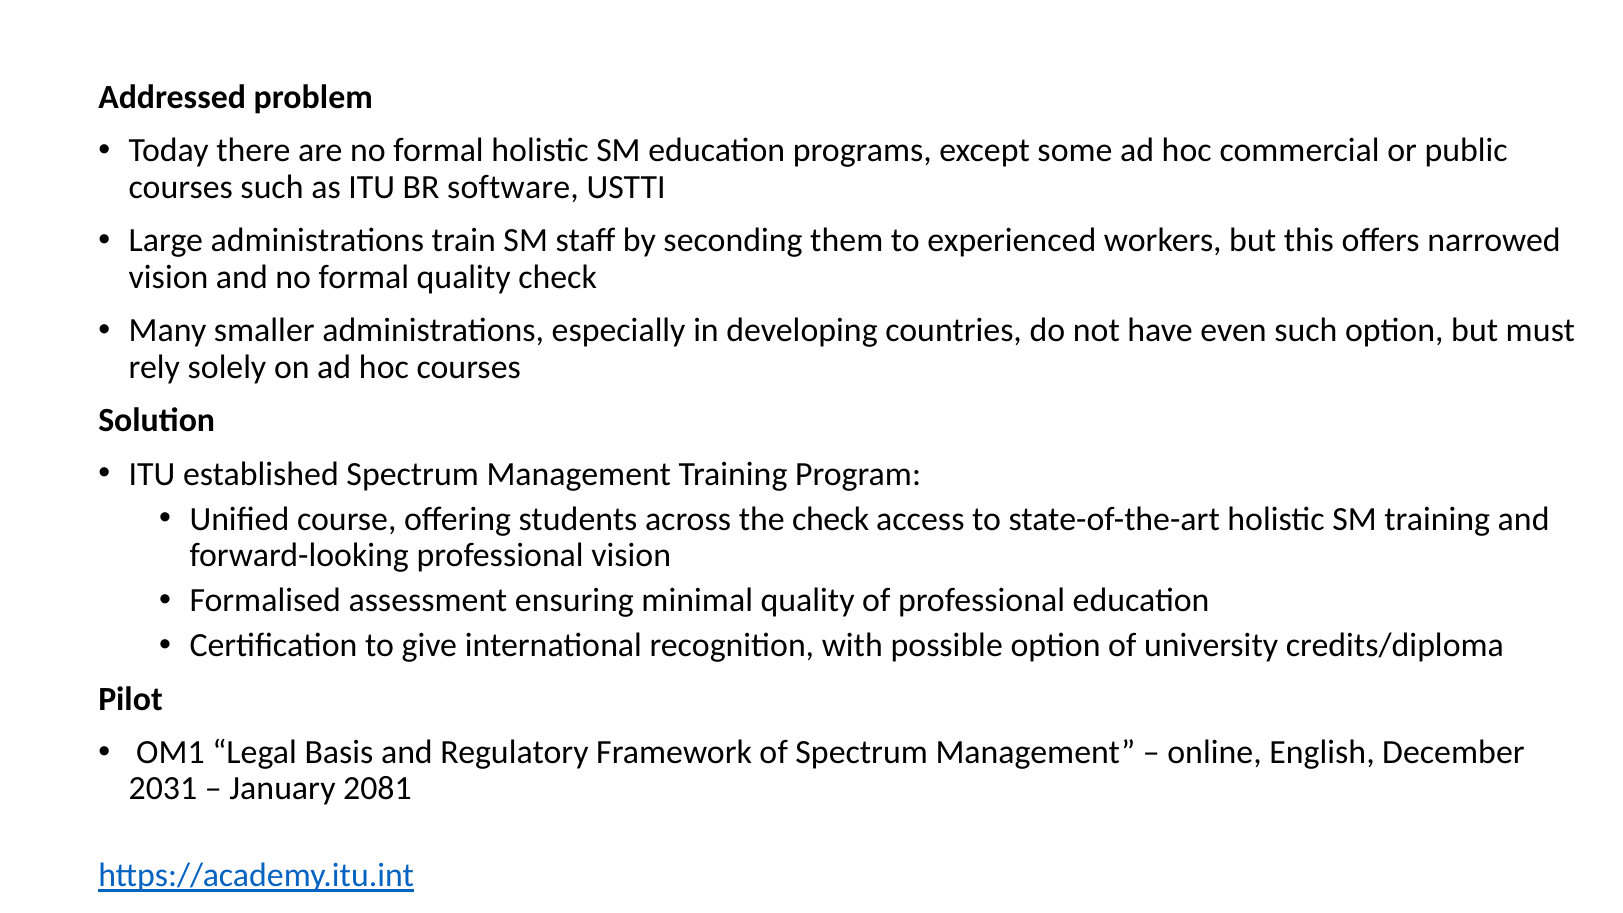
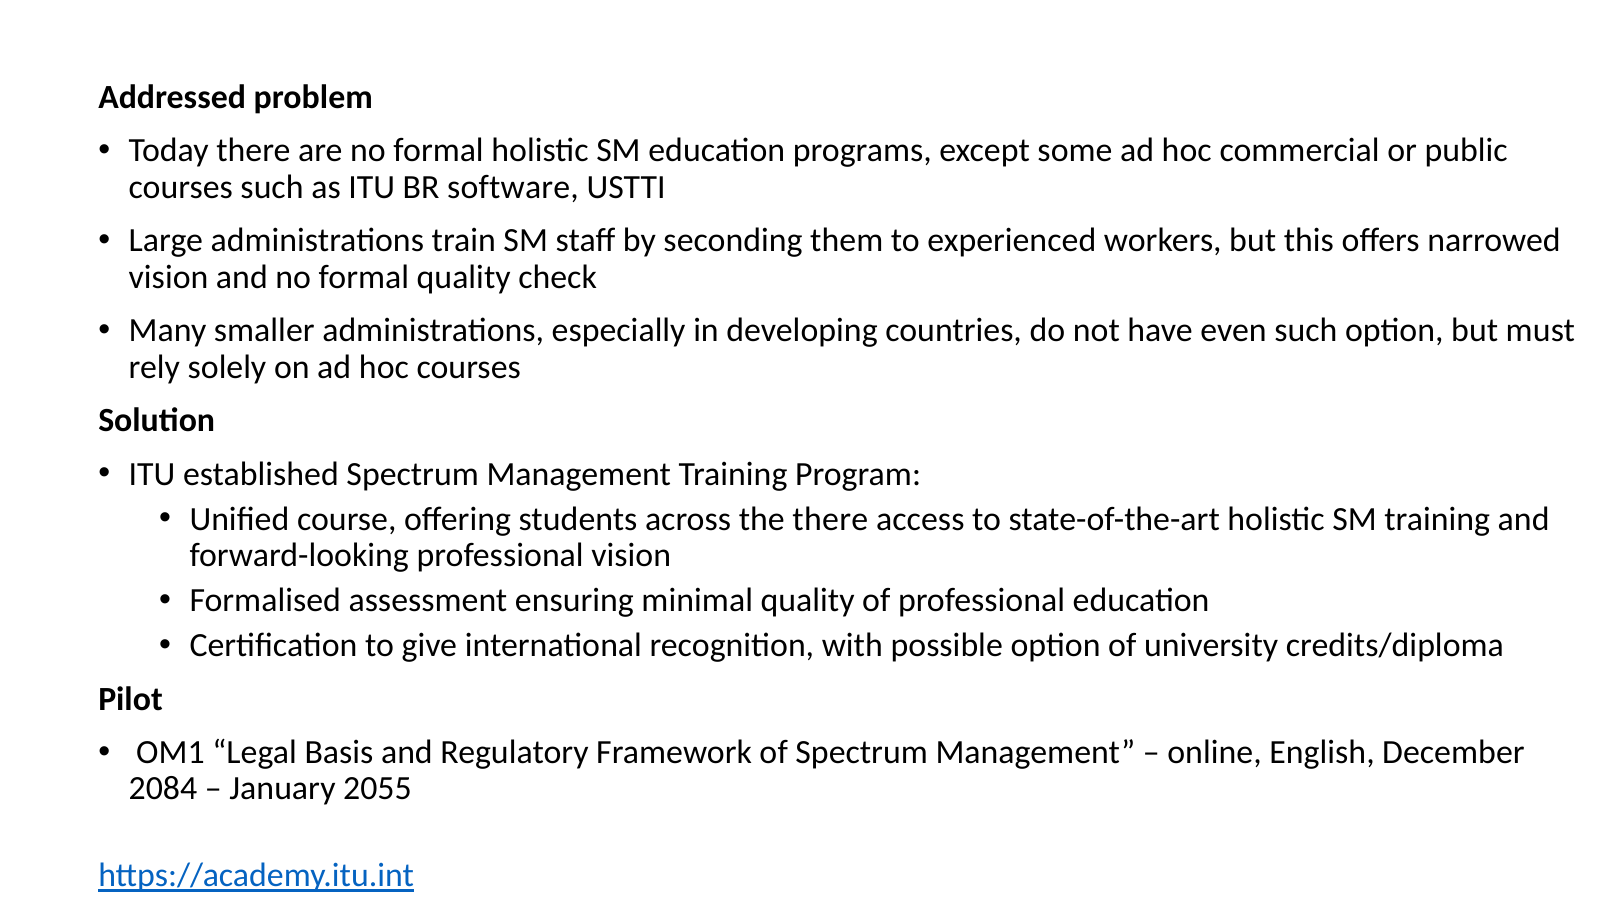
the check: check -> there (830, 519)
2031: 2031 -> 2084 (163, 789)
2081: 2081 -> 2055 (377, 789)
